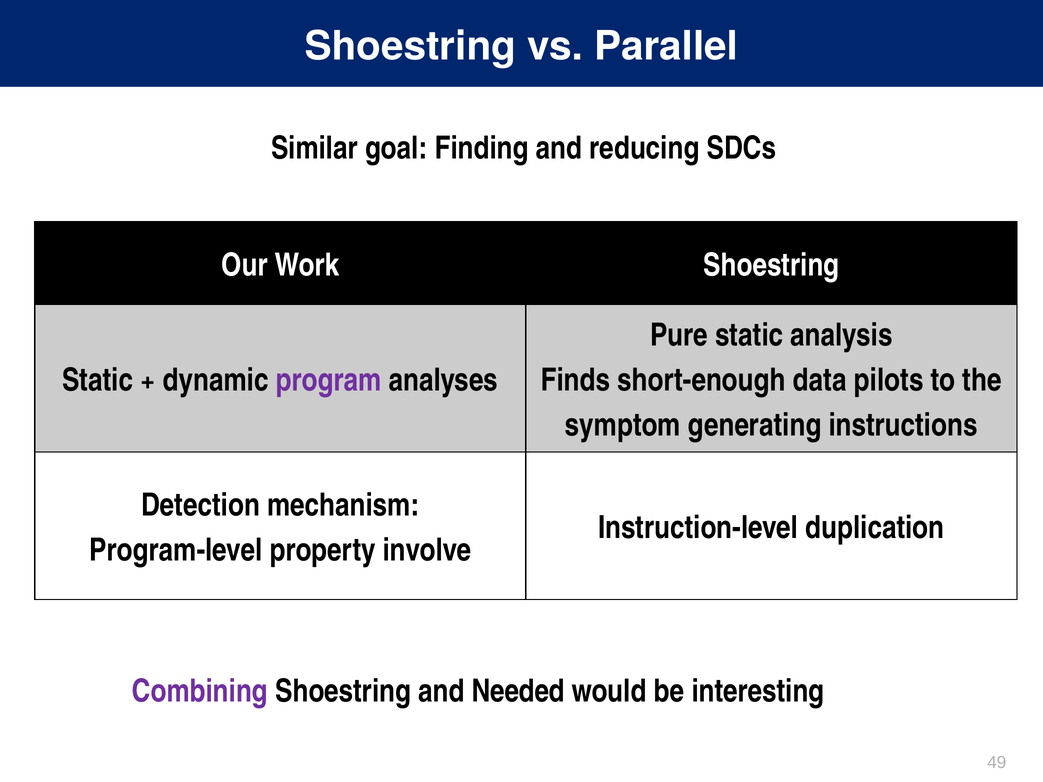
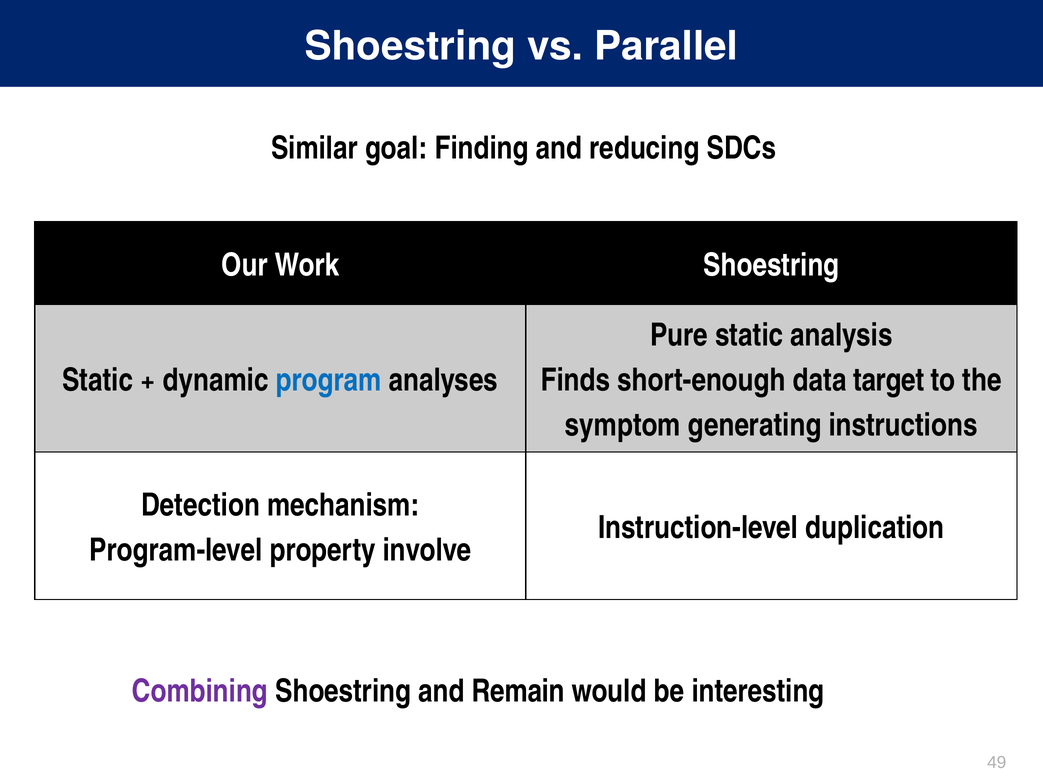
program colour: purple -> blue (329, 380)
pilots: pilots -> target (889, 380)
Needed: Needed -> Remain (518, 692)
